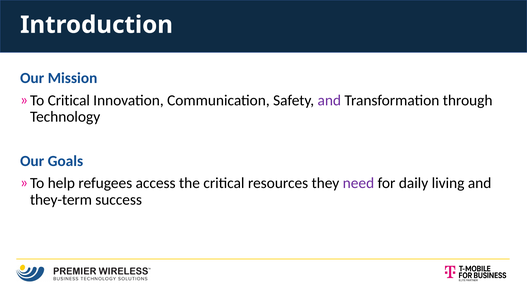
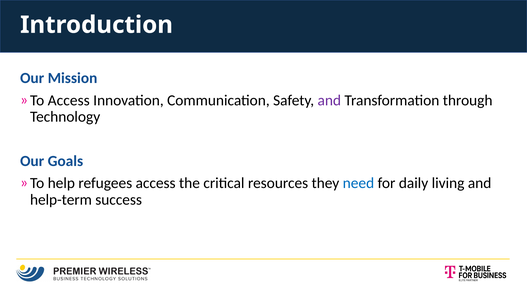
Critical: Critical -> Access (69, 100)
need colour: purple -> blue (358, 183)
they-term: they-term -> help-term (61, 199)
